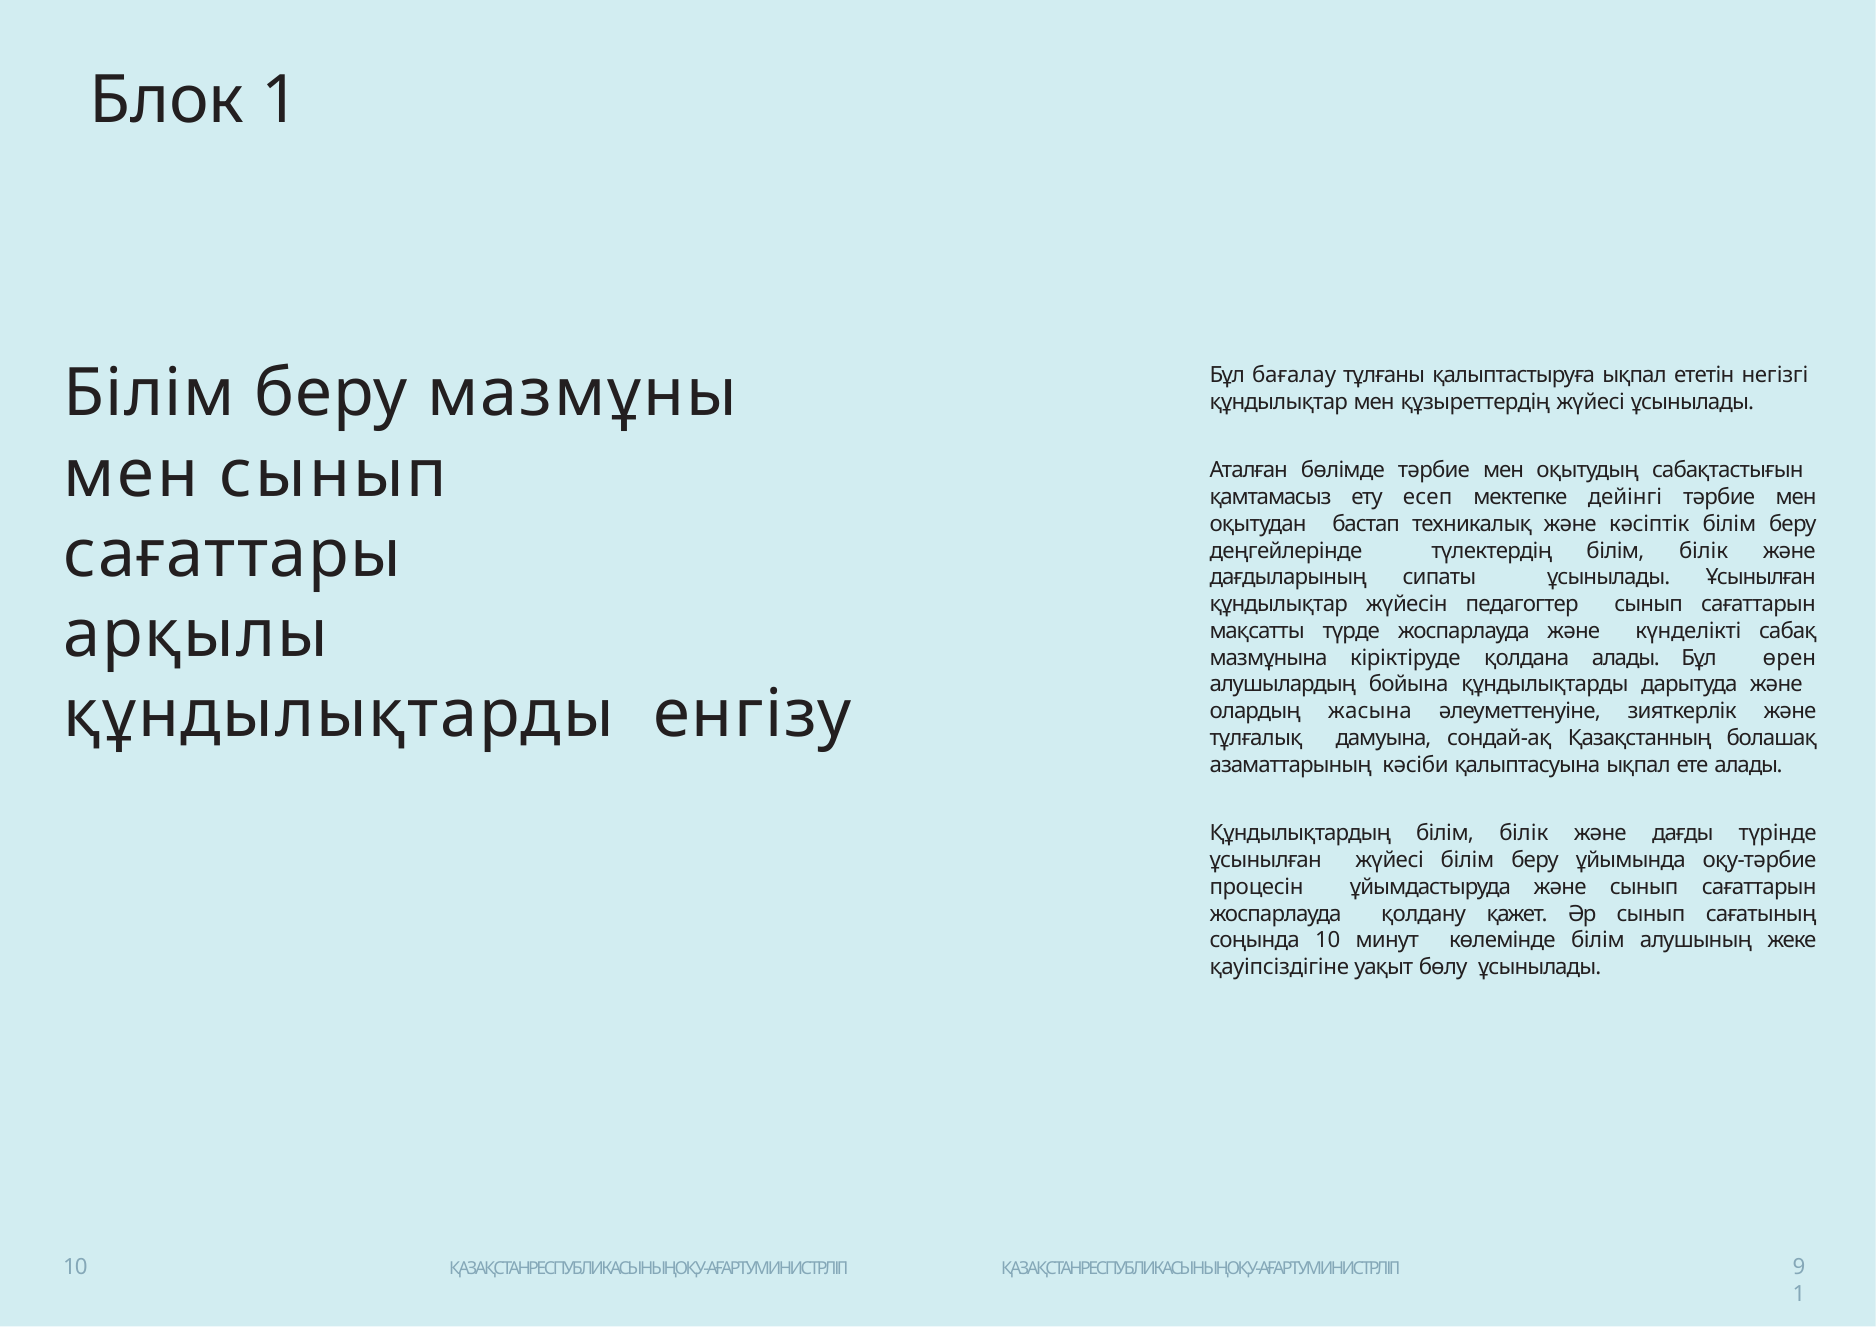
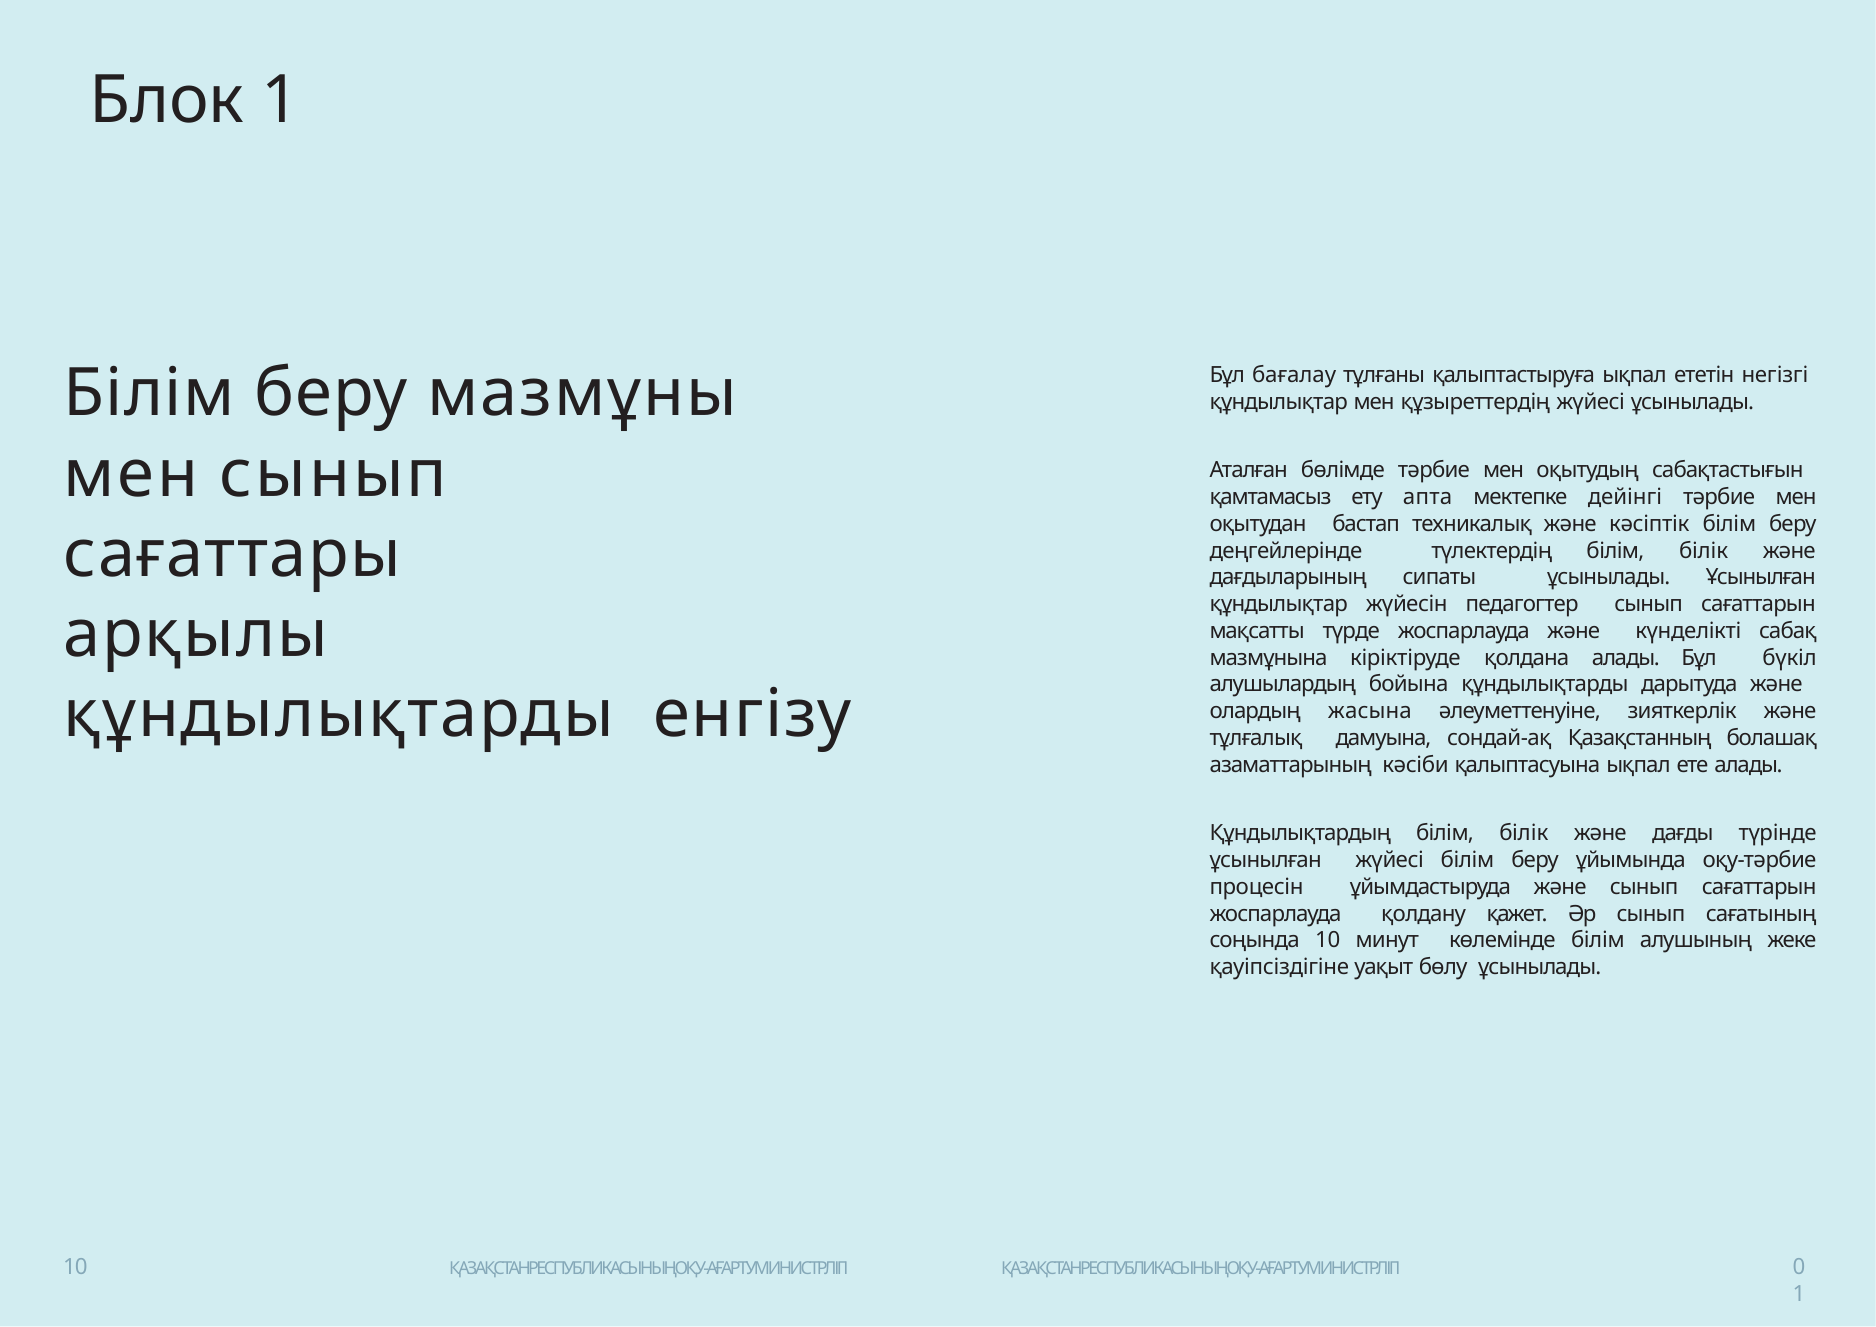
есеп: есеп -> апта (1428, 497)
өрен: өрен -> бүкіл (1790, 658)
9: 9 -> 0 (1799, 1267)
